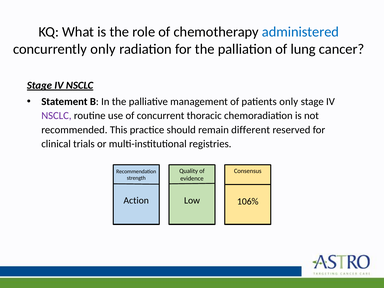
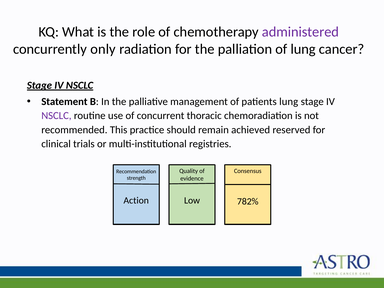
administered colour: blue -> purple (300, 32)
patients only: only -> lung (289, 102)
different: different -> achieved (251, 130)
106%: 106% -> 782% (248, 201)
